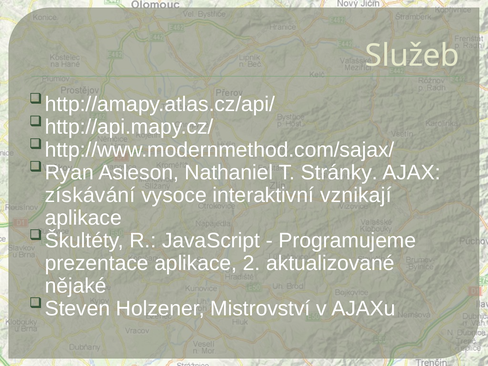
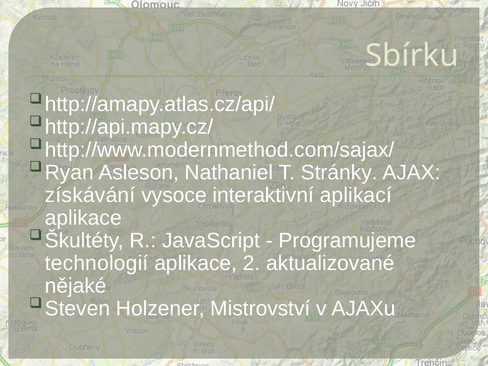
Služeb: Služeb -> Sbírku (412, 56)
vznikají: vznikají -> aplikací (356, 195)
prezentace: prezentace -> technologií (97, 263)
